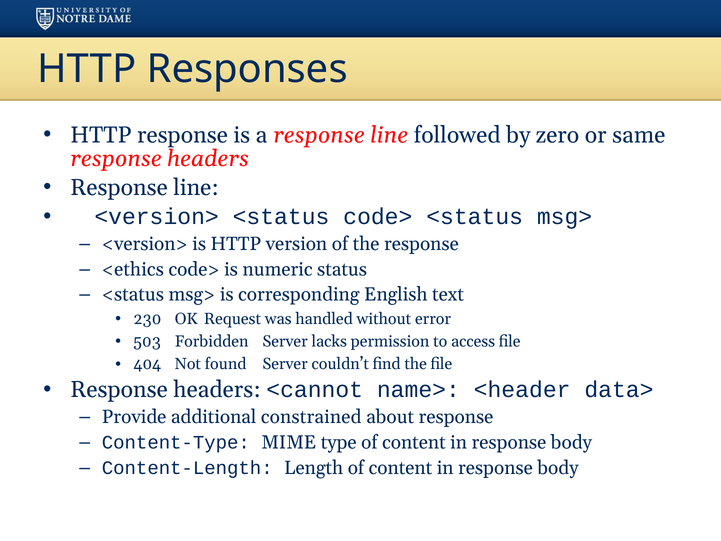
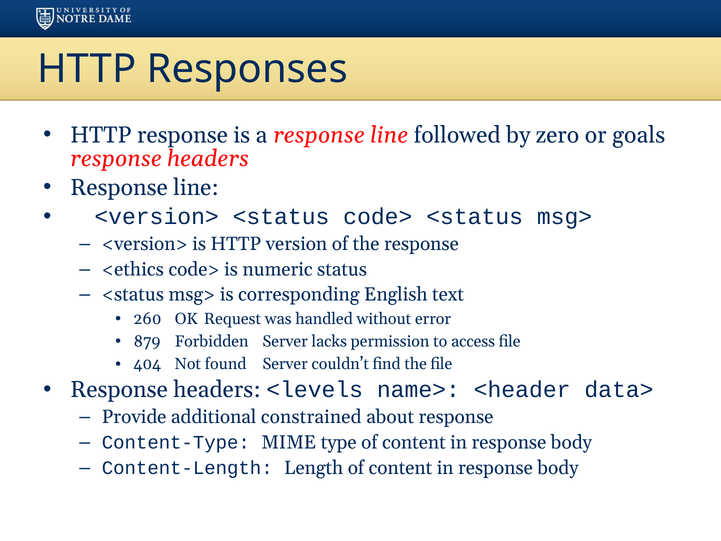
same: same -> goals (639, 135)
230: 230 -> 260 (148, 319)
503: 503 -> 879 (147, 341)
<cannot: <cannot -> <levels (315, 390)
